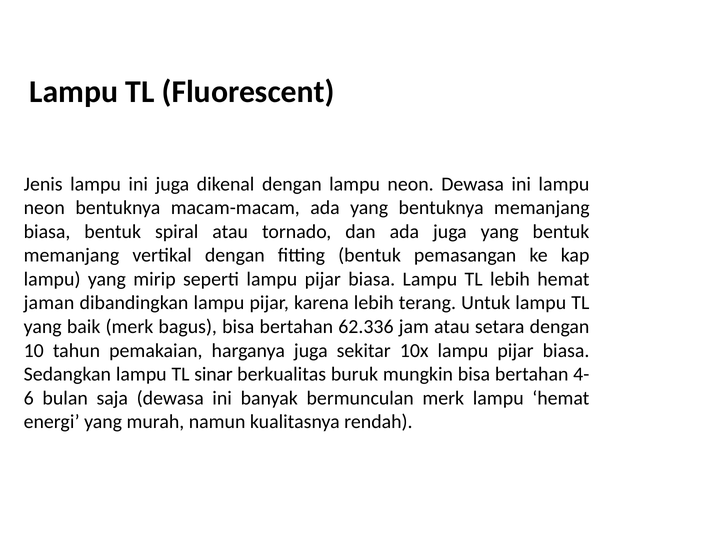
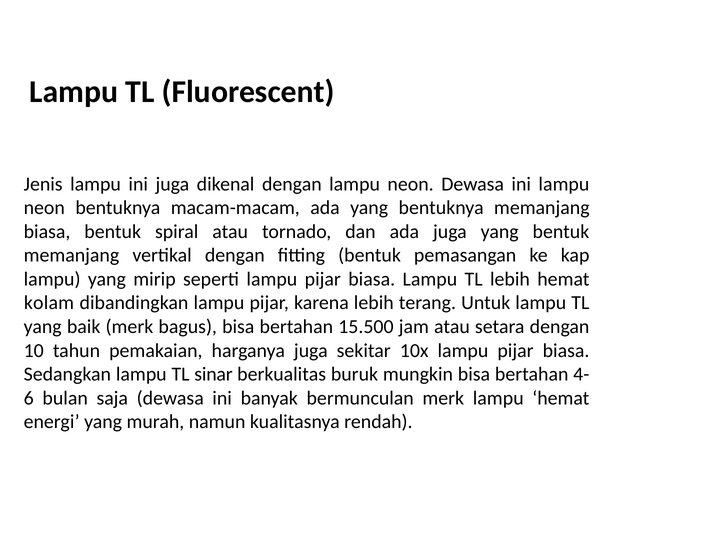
jaman: jaman -> kolam (49, 303)
62.336: 62.336 -> 15.500 (366, 327)
